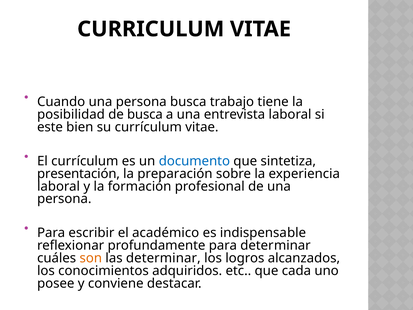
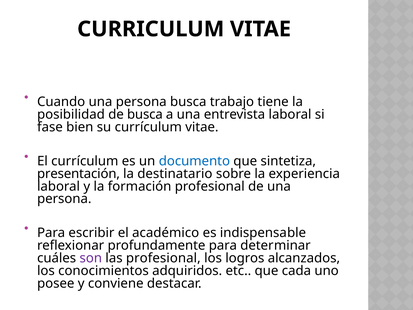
este: este -> fase (50, 127)
preparación: preparación -> destinatario (175, 174)
son colour: orange -> purple (91, 258)
las determinar: determinar -> profesional (163, 258)
